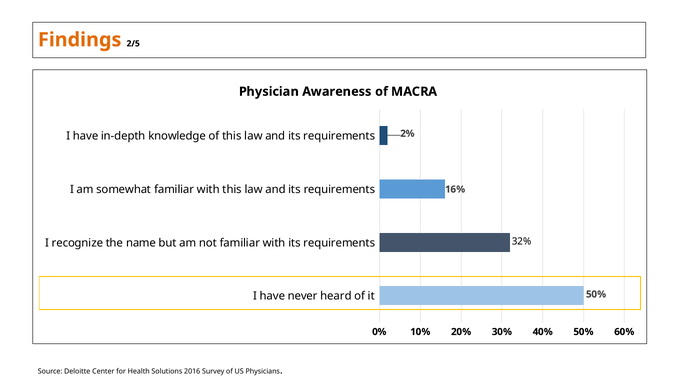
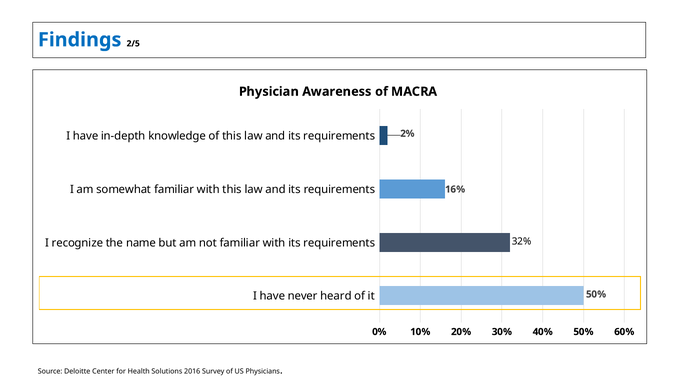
Findings colour: orange -> blue (80, 40)
